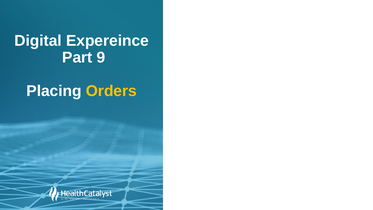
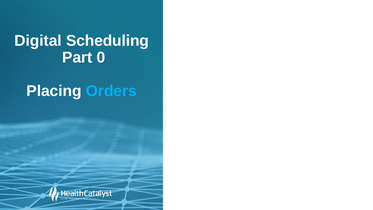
Expereince: Expereince -> Scheduling (107, 41)
9: 9 -> 0 (101, 57)
Orders colour: yellow -> light blue (111, 91)
